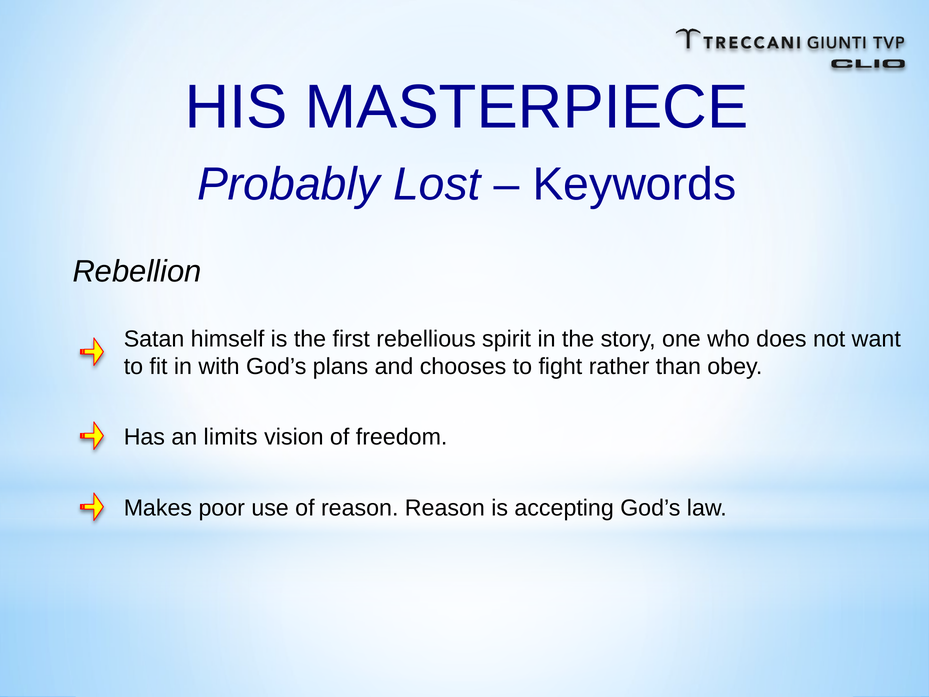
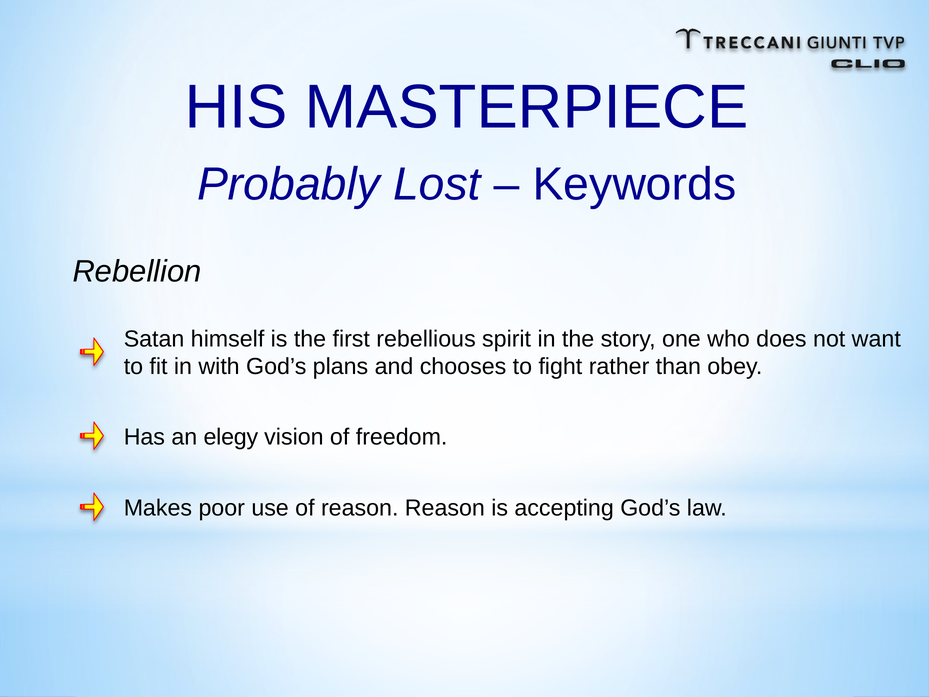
limits: limits -> elegy (231, 437)
